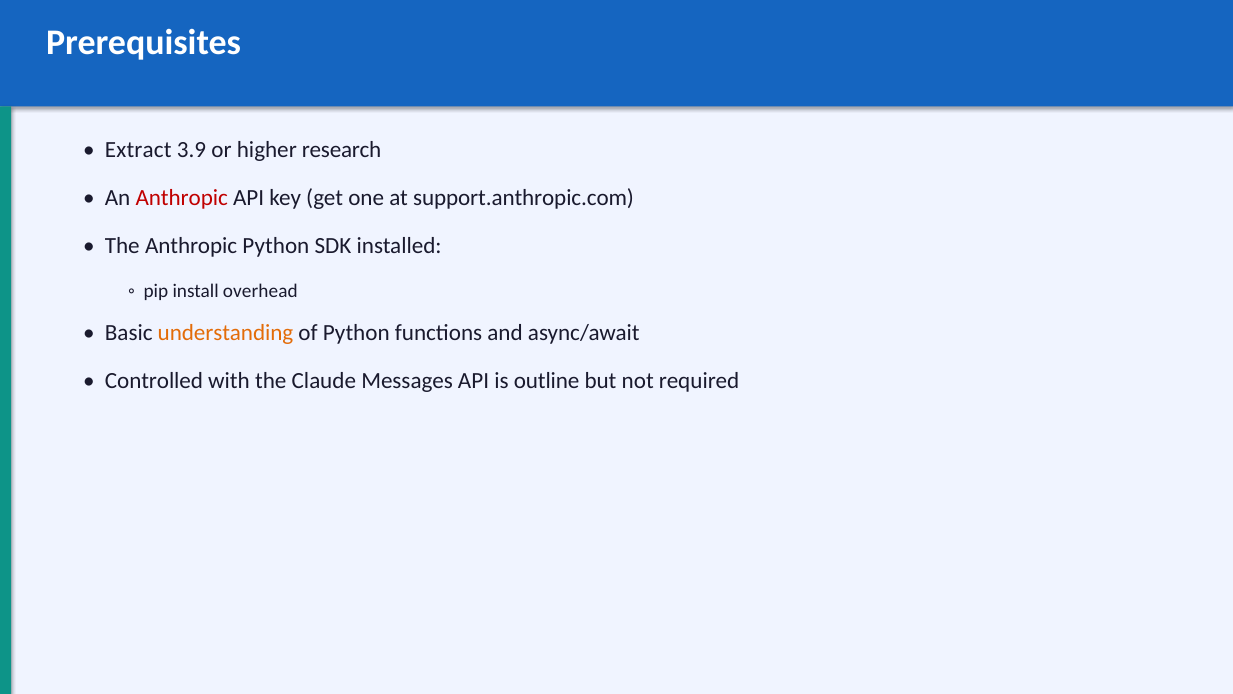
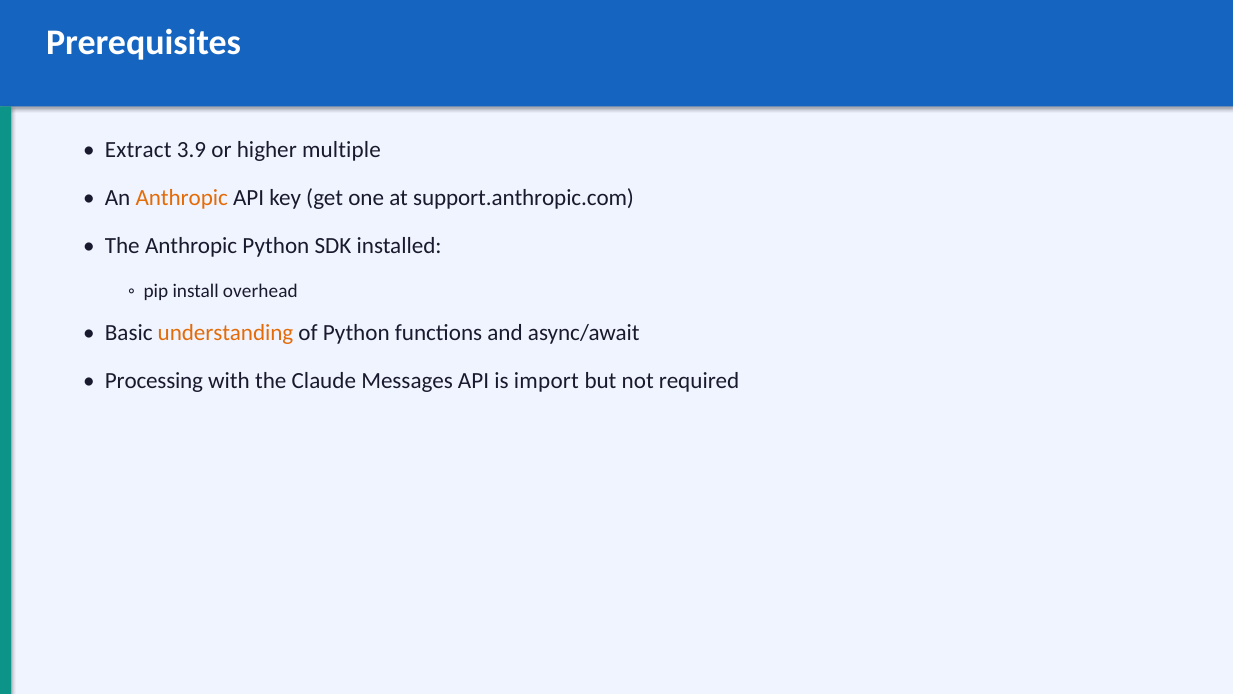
research: research -> multiple (341, 150)
Anthropic colour: red -> orange (182, 198)
Controlled: Controlled -> Processing (154, 381)
outline: outline -> import (546, 381)
